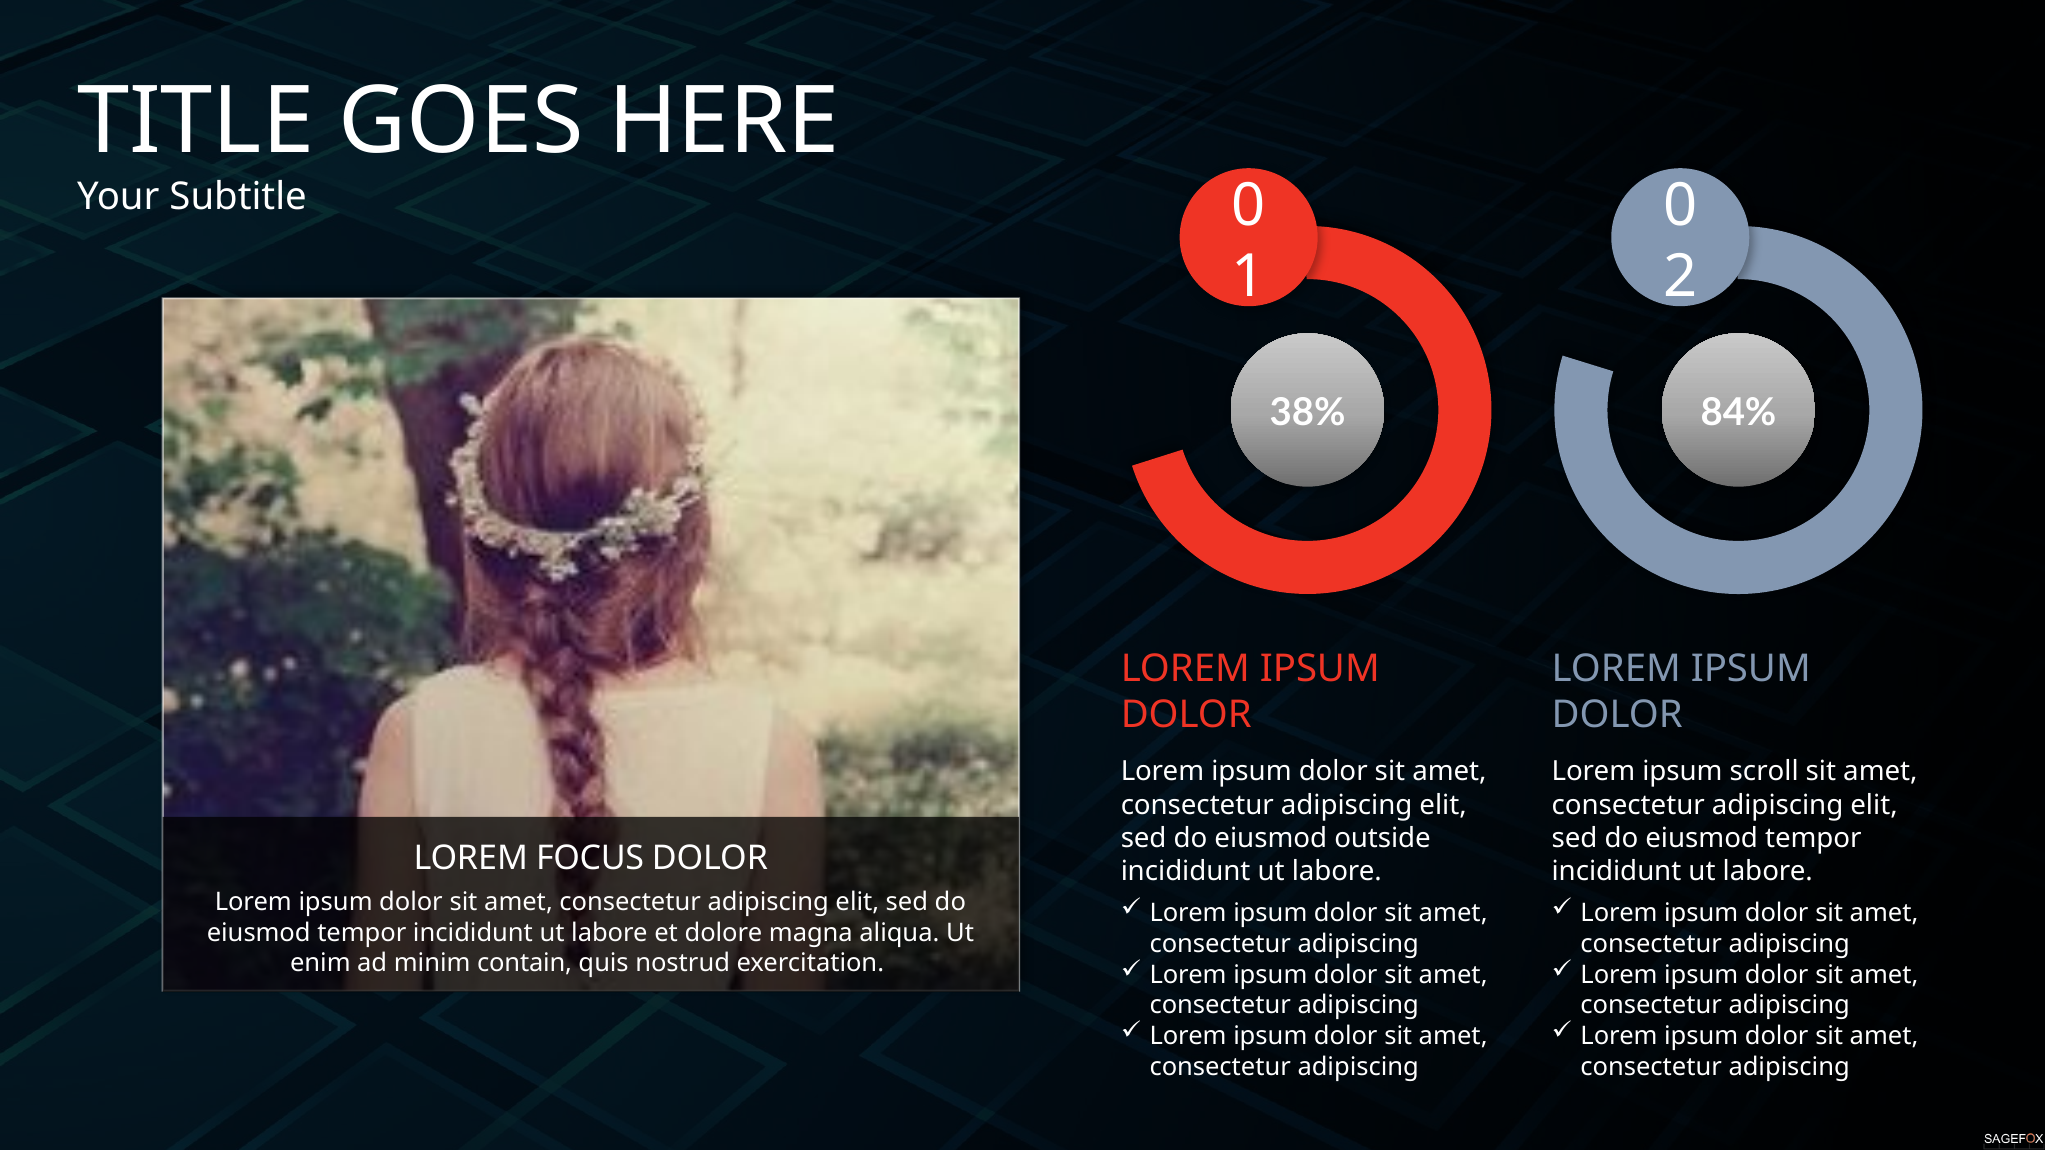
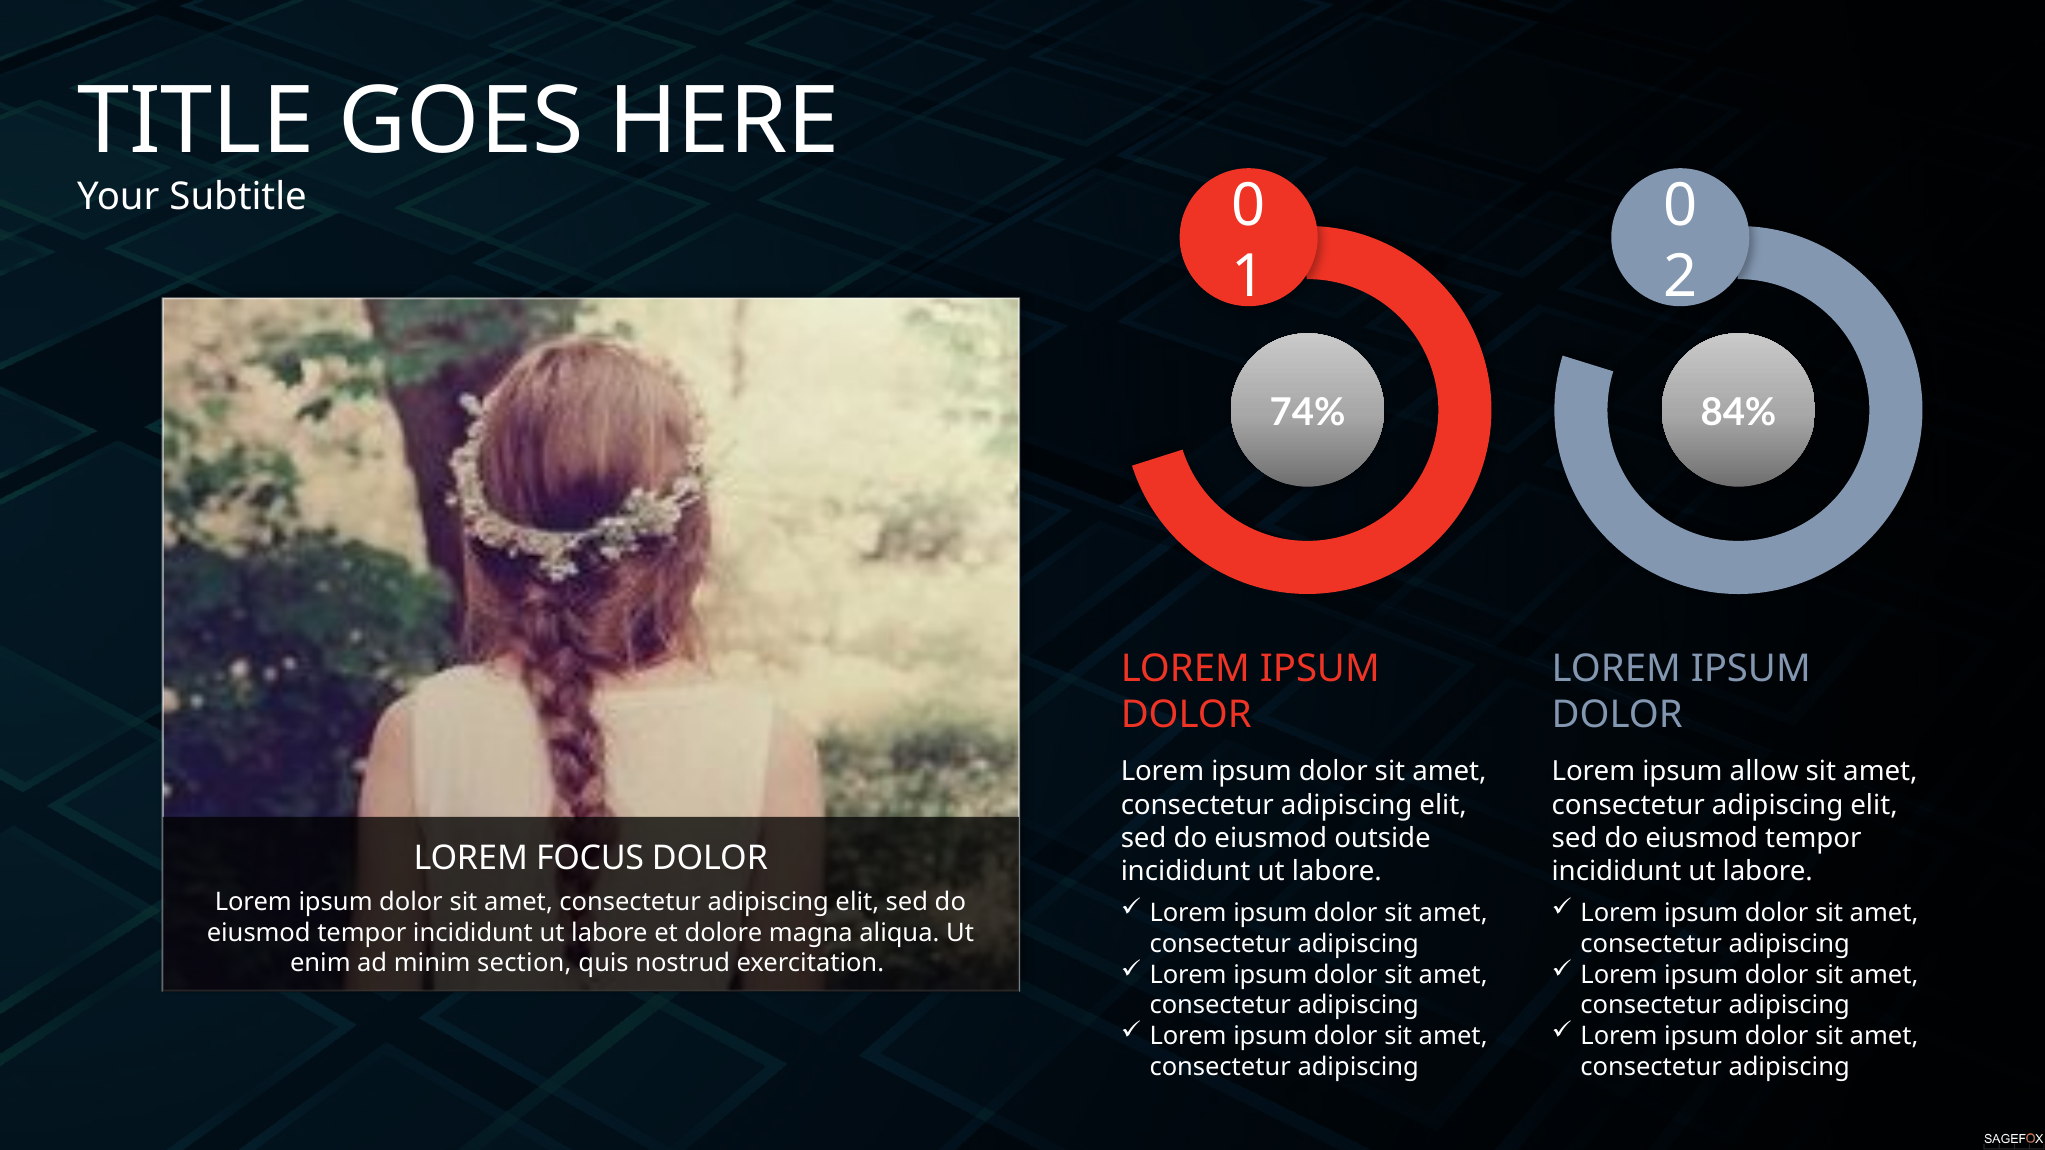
38%: 38% -> 74% (1307, 413)
scroll: scroll -> allow (1764, 772)
contain: contain -> section (524, 964)
